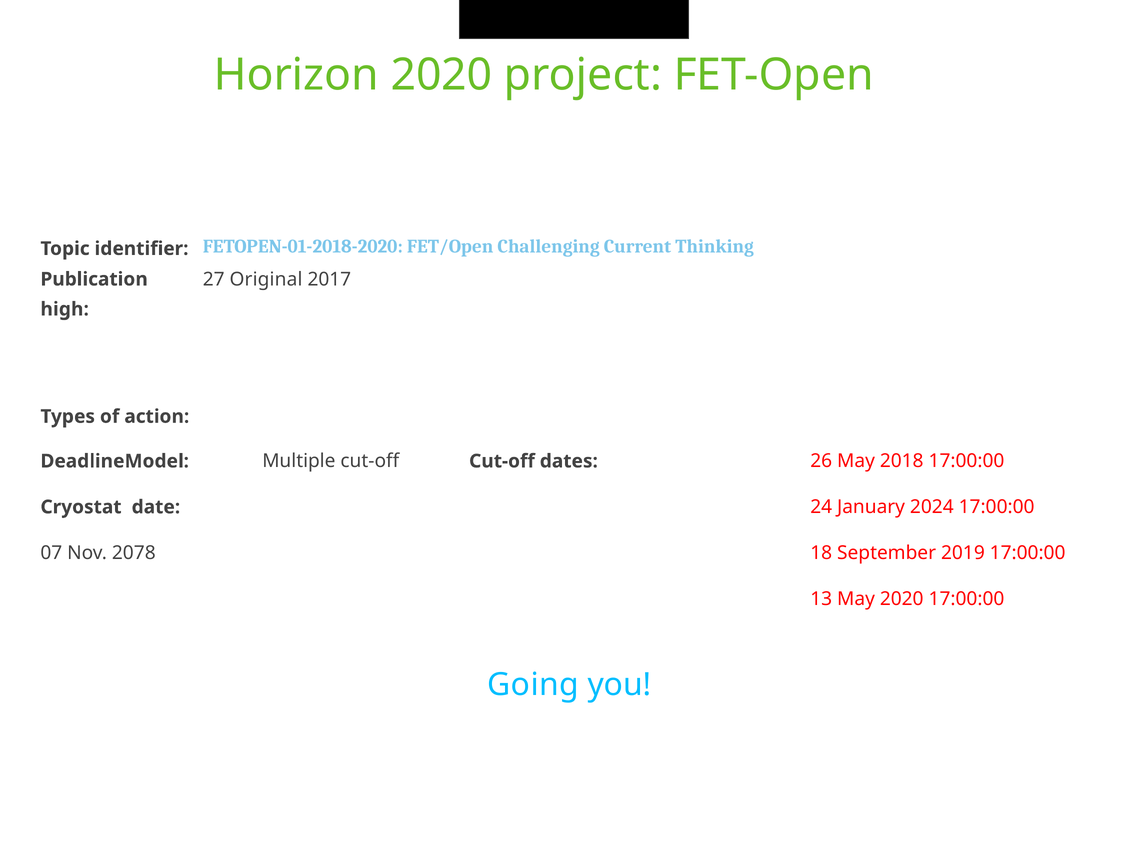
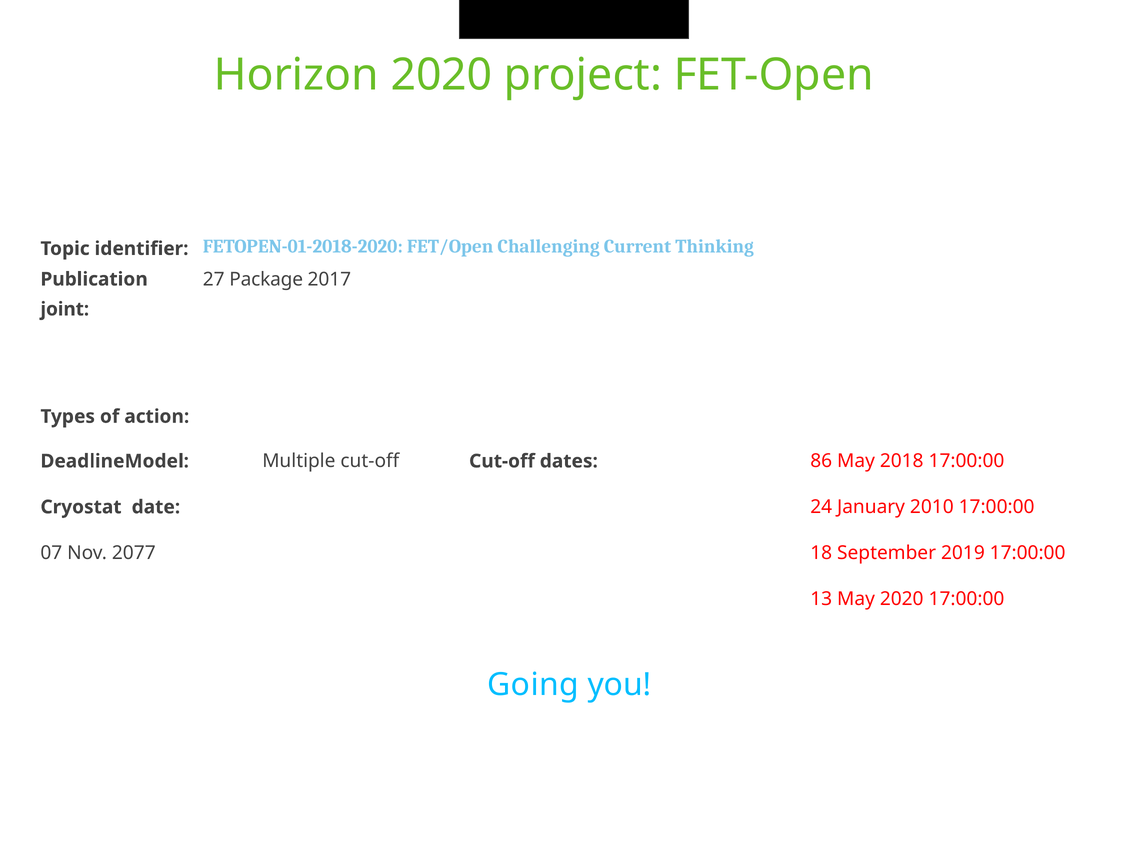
Original: Original -> Package (266, 279)
high: high -> joint (65, 309)
26: 26 -> 86 (821, 461)
2024: 2024 -> 2010 (932, 507)
2078: 2078 -> 2077 (134, 553)
